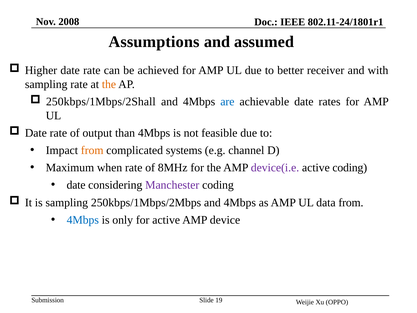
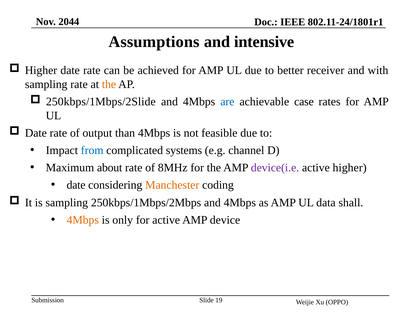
2008: 2008 -> 2044 (69, 22)
assumed: assumed -> intensive (264, 42)
250kbps/1Mbps/2Shall: 250kbps/1Mbps/2Shall -> 250kbps/1Mbps/2Slide (101, 102)
achievable date: date -> case (304, 102)
from colour: orange -> blue (92, 150)
when: when -> about (110, 168)
active coding: coding -> higher (350, 168)
Manchester colour: purple -> orange (172, 185)
data from: from -> shall (351, 202)
4Mbps colour: blue -> orange (83, 220)
